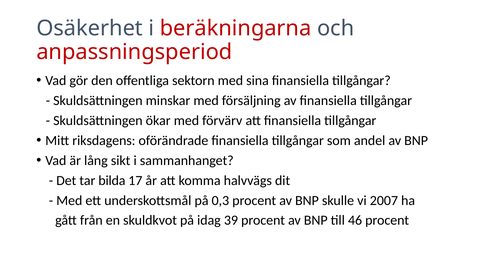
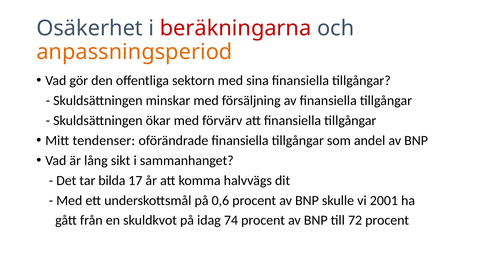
anpassningsperiod colour: red -> orange (134, 52)
riksdagens: riksdagens -> tendenser (104, 141)
0,3: 0,3 -> 0,6 (220, 201)
2007: 2007 -> 2001 (384, 201)
39: 39 -> 74 (231, 221)
46: 46 -> 72 (355, 221)
